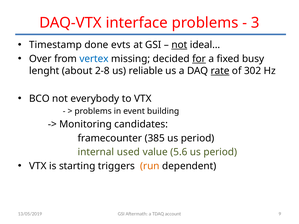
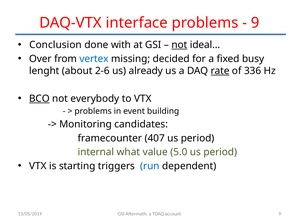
3: 3 -> 9 (255, 23)
Timestamp: Timestamp -> Conclusion (55, 45)
evts: evts -> with (121, 45)
for underline: present -> none (199, 59)
2-8: 2-8 -> 2-6 (102, 71)
reliable: reliable -> already (146, 71)
302: 302 -> 336 (253, 71)
BCO underline: none -> present (39, 99)
385: 385 -> 407 (155, 138)
used: used -> what (128, 152)
5.6: 5.6 -> 5.0 (179, 152)
run colour: orange -> blue (150, 166)
